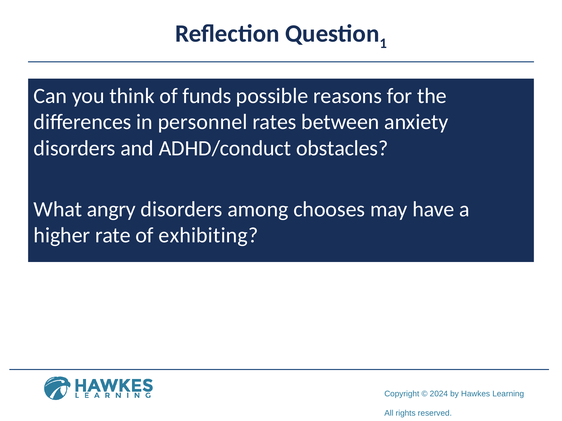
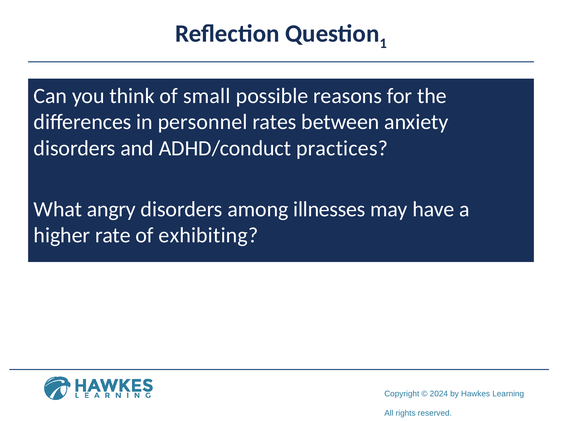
funds: funds -> small (207, 96)
obstacles: obstacles -> practices (342, 148)
chooses: chooses -> illnesses (329, 210)
